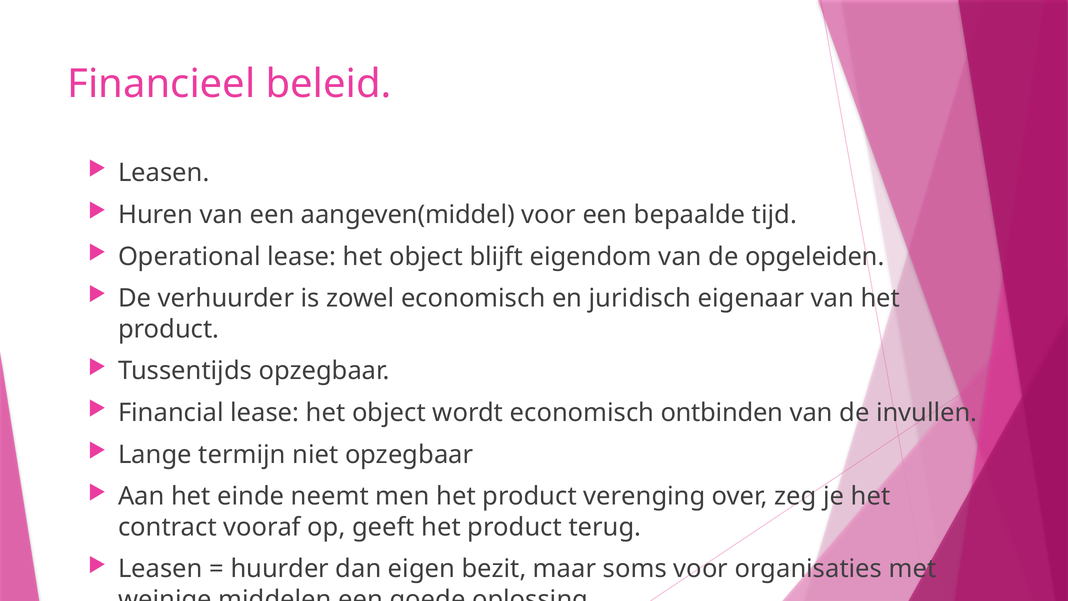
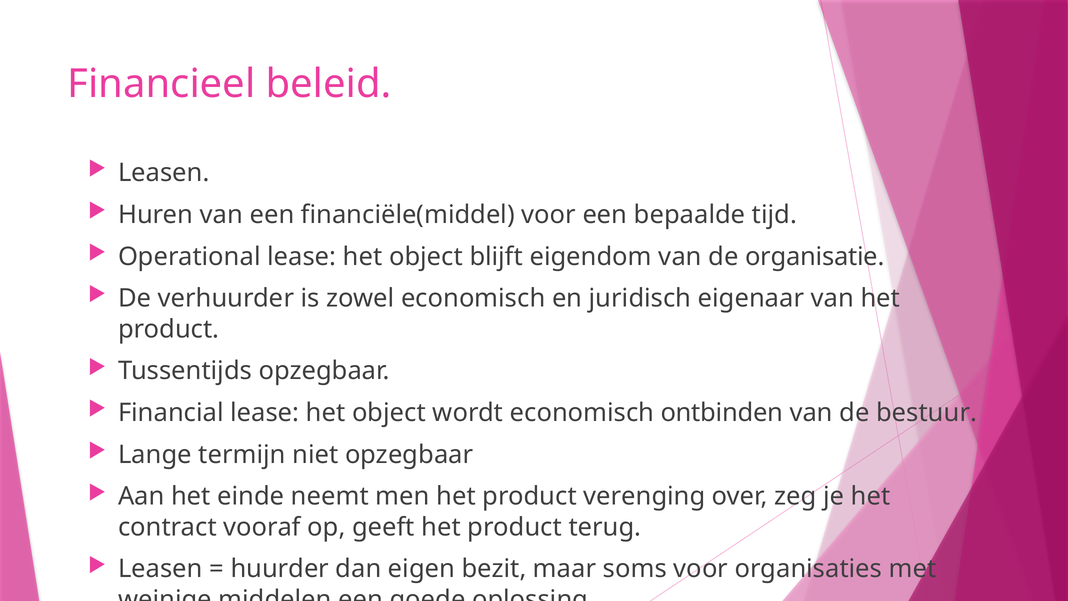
aangeven(middel: aangeven(middel -> financiële(middel (408, 215)
opgeleiden: opgeleiden -> organisatie (815, 257)
invullen: invullen -> bestuur (927, 413)
